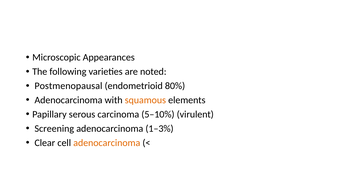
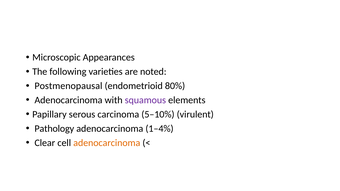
squamous colour: orange -> purple (145, 100)
Screening: Screening -> Pathology (54, 129)
1–3%: 1–3% -> 1–4% (160, 129)
